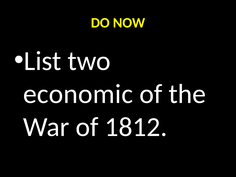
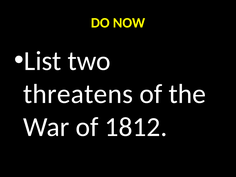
economic: economic -> threatens (78, 94)
